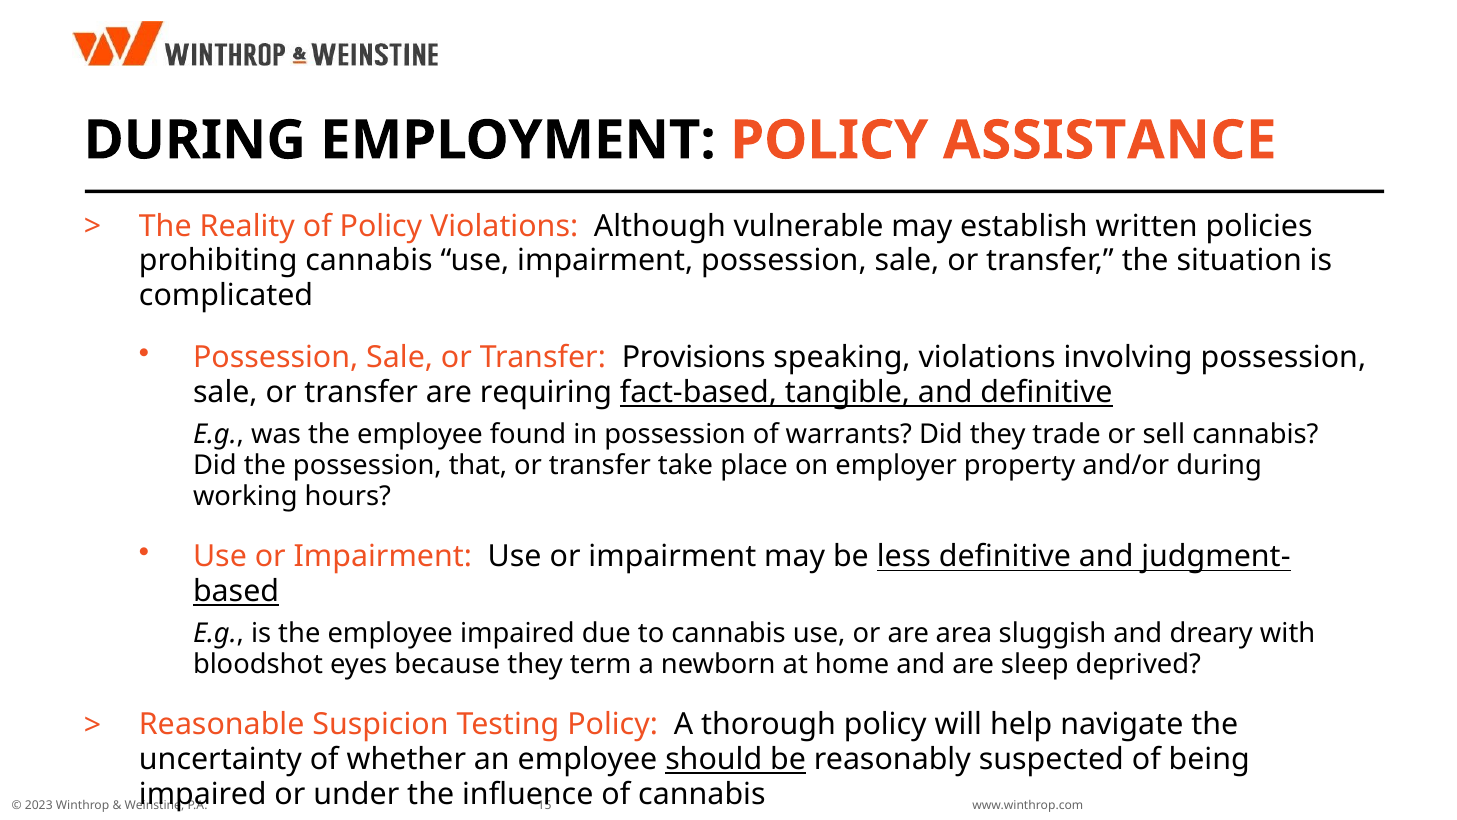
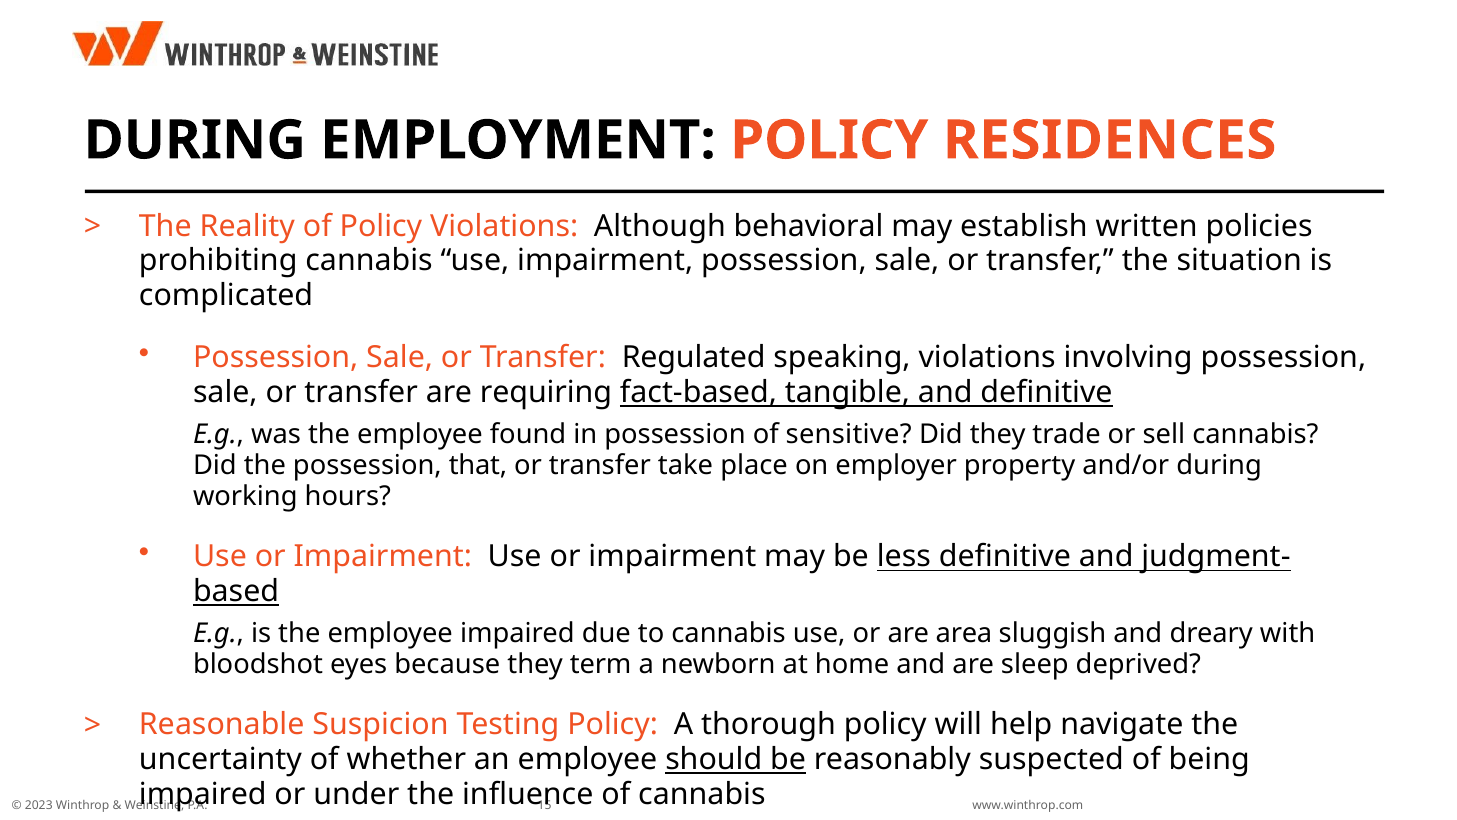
ASSISTANCE: ASSISTANCE -> RESIDENCES (1110, 140)
vulnerable: vulnerable -> behavioral (809, 226)
Provisions: Provisions -> Regulated (694, 357)
warrants: warrants -> sensitive (849, 434)
